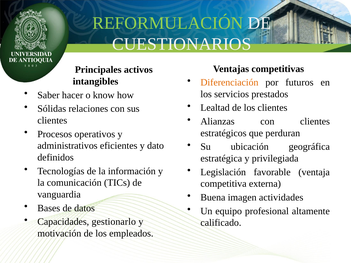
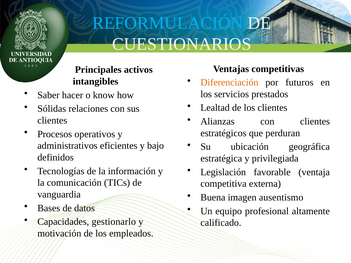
REFORMULACIÓN colour: light green -> light blue (168, 23)
dato: dato -> bajo (156, 146)
actividades: actividades -> ausentismo (281, 198)
